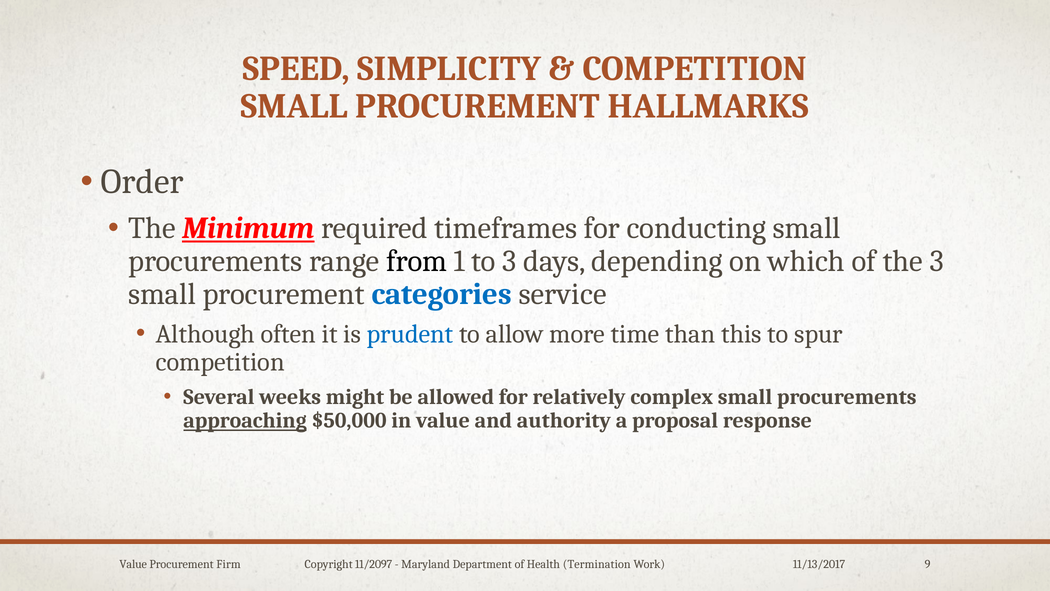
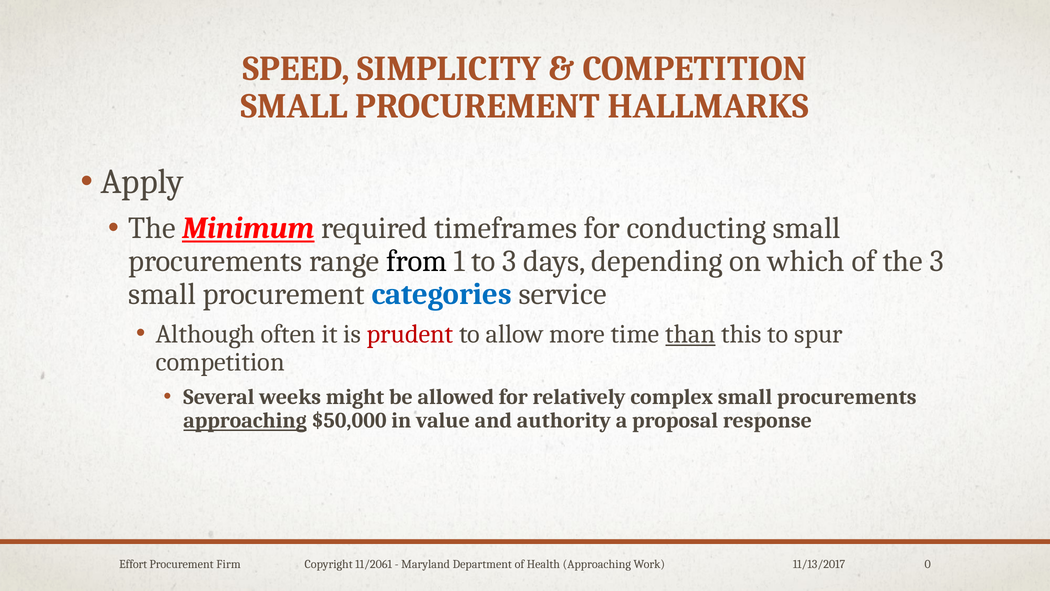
Order: Order -> Apply (142, 182)
prudent colour: blue -> red (410, 334)
than underline: none -> present (690, 334)
Value: Value -> Effort (133, 564)
11/2097: 11/2097 -> 11/2061 (374, 564)
Health Termination: Termination -> Approaching (597, 564)
9: 9 -> 0 (928, 564)
